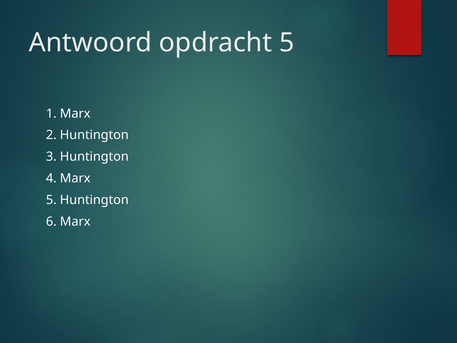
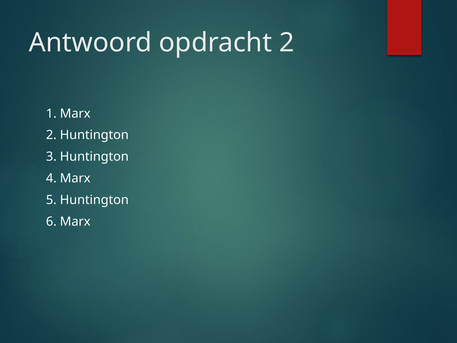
opdracht 5: 5 -> 2 (287, 43)
